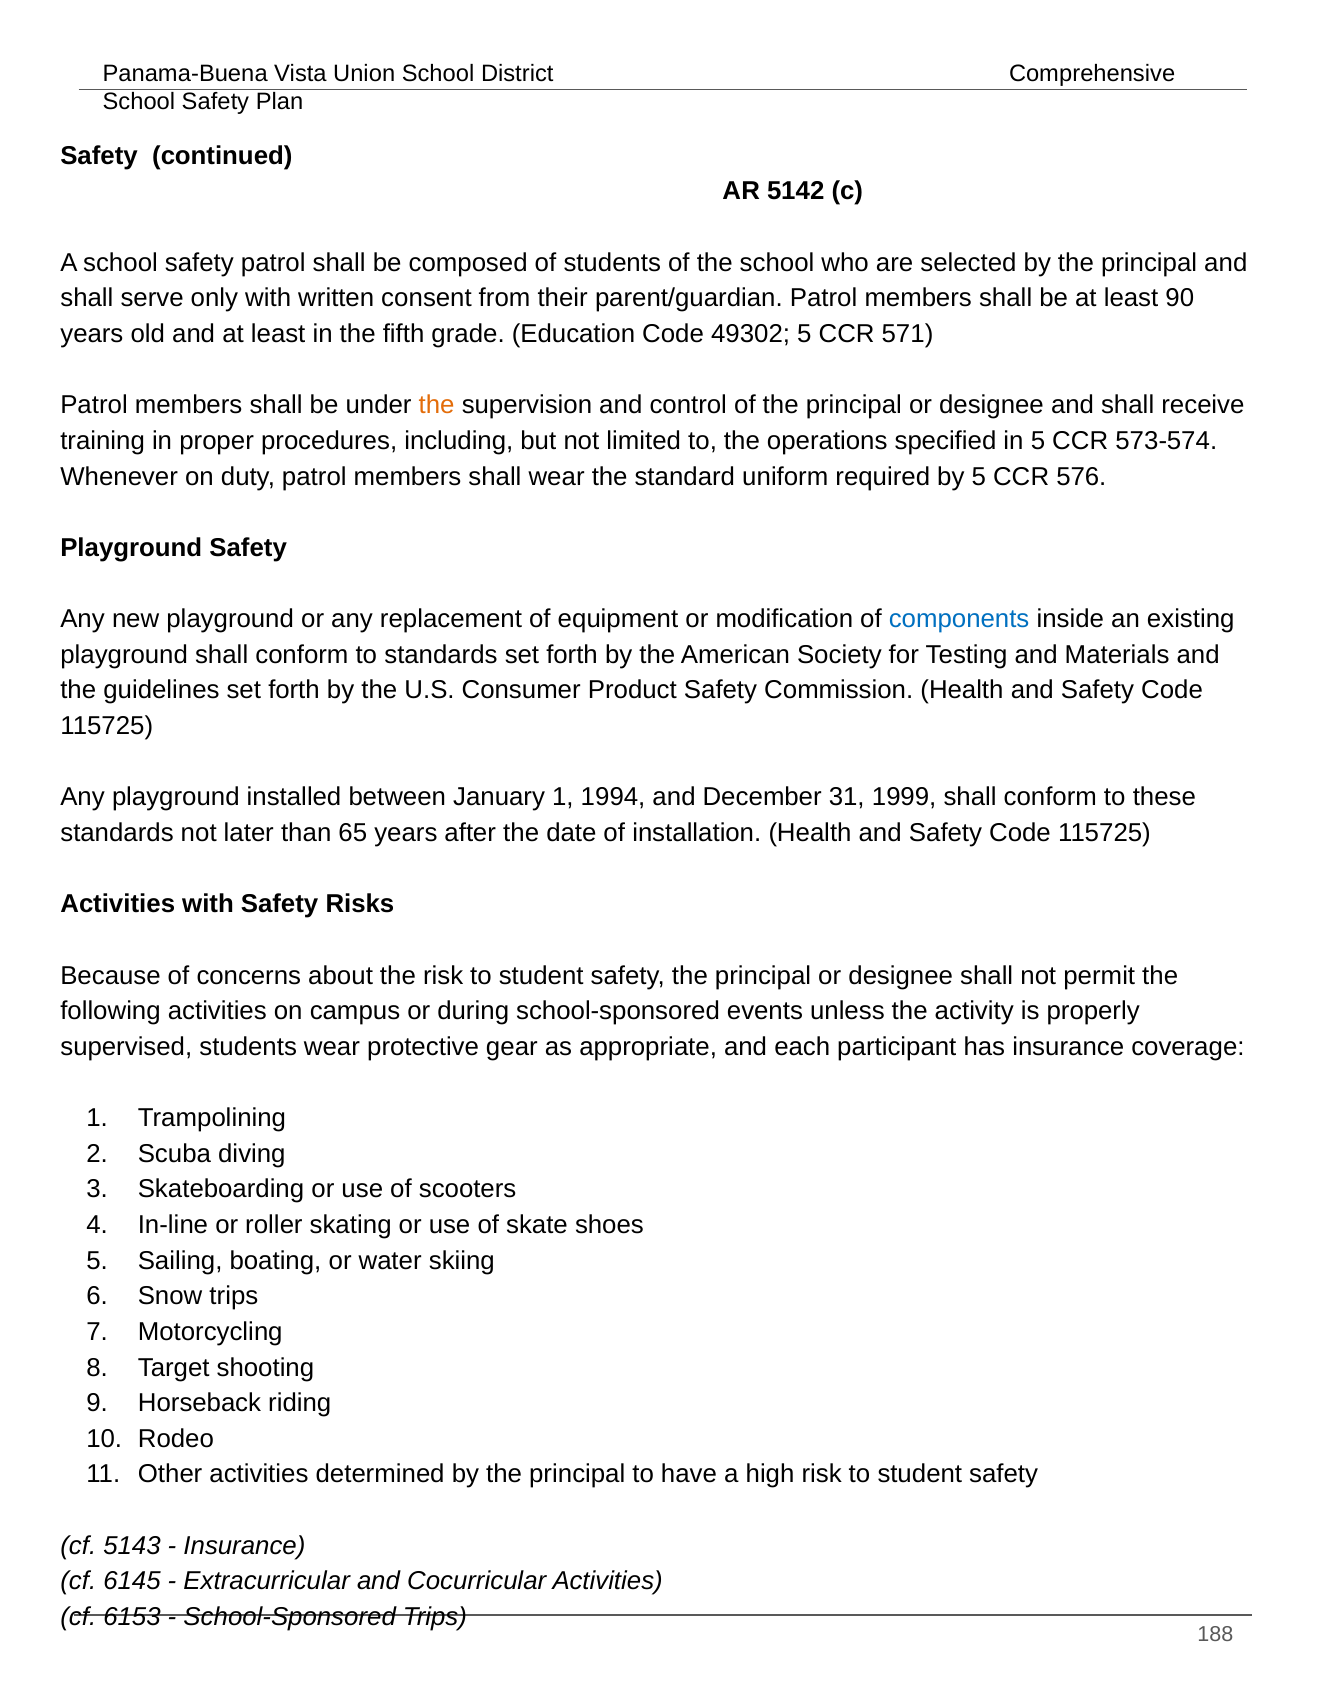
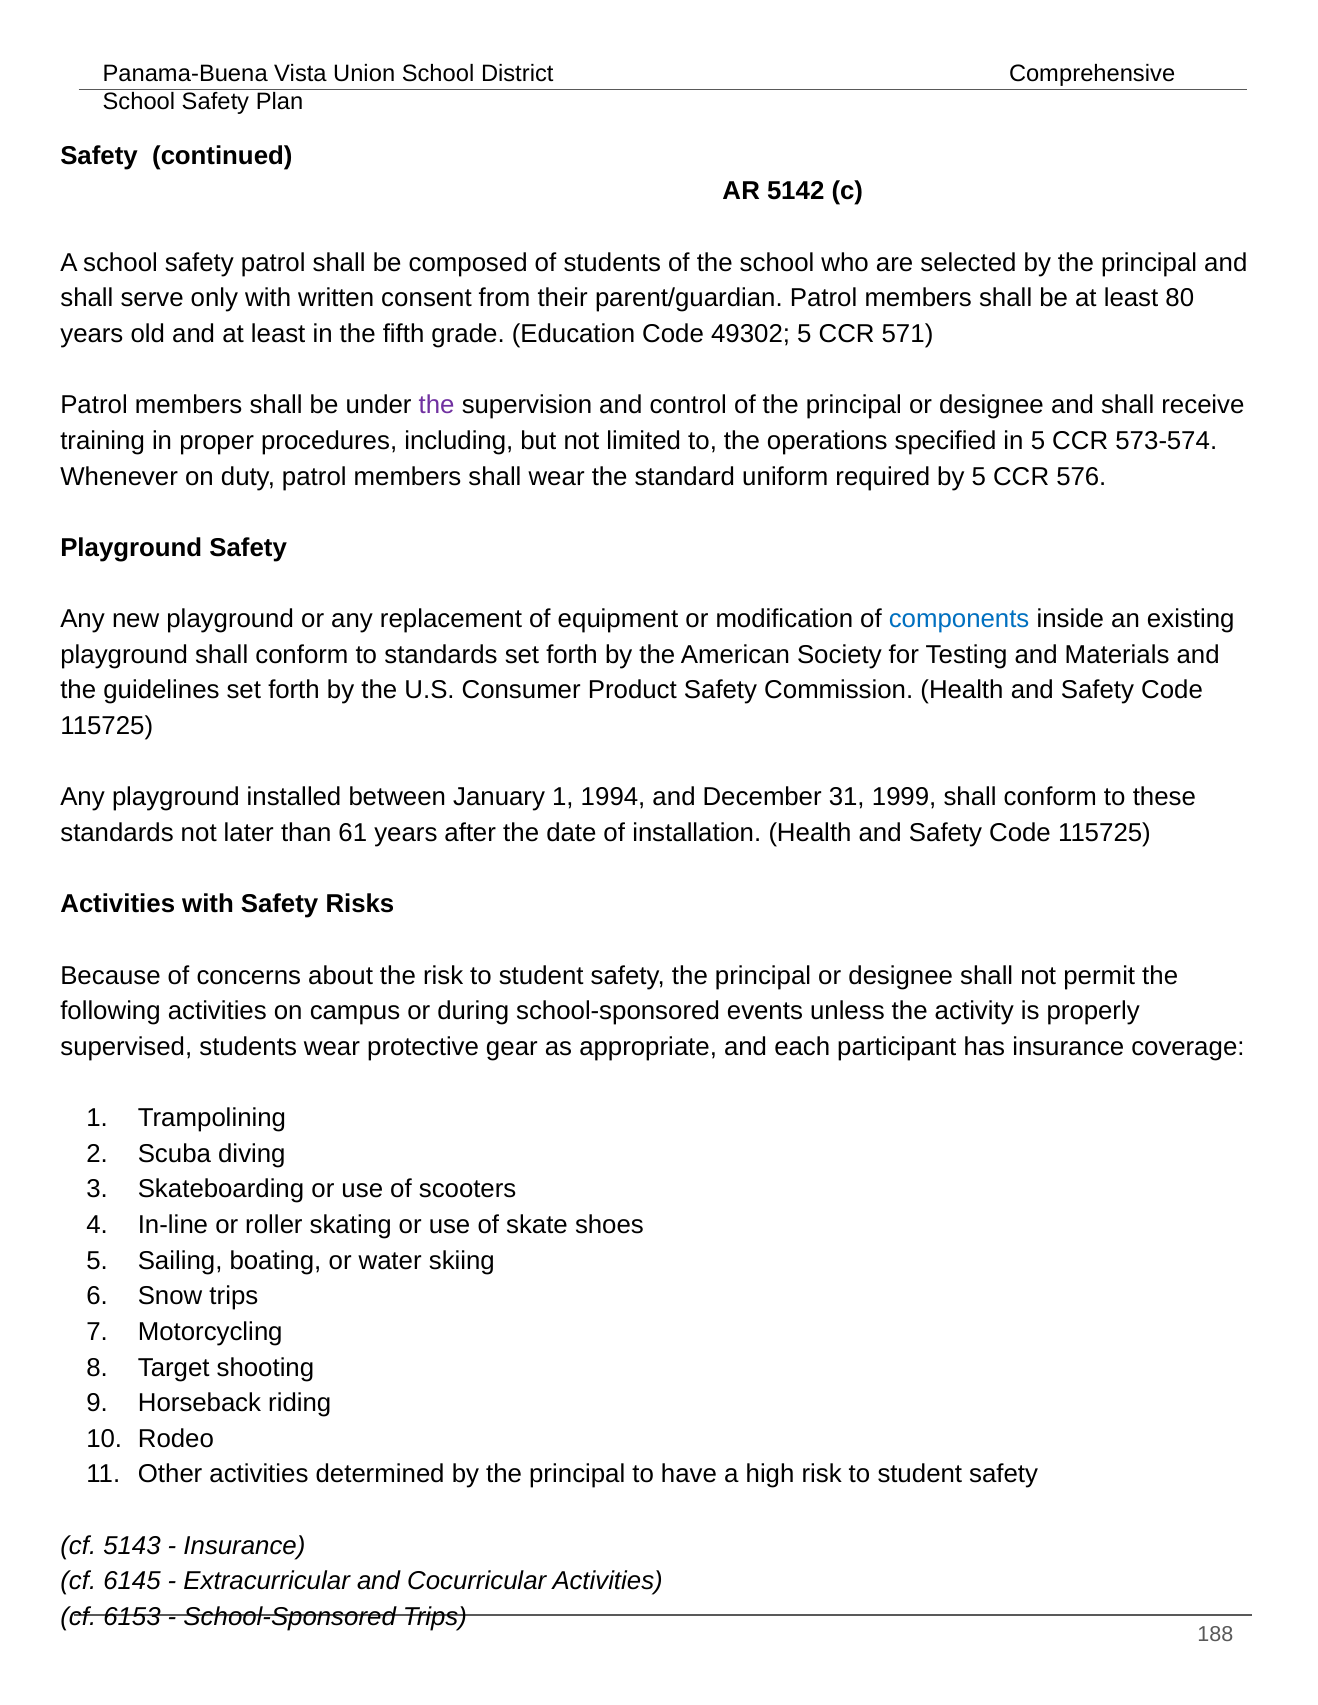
90: 90 -> 80 (1180, 298)
the colour: orange -> purple (437, 405)
65: 65 -> 61 (353, 833)
